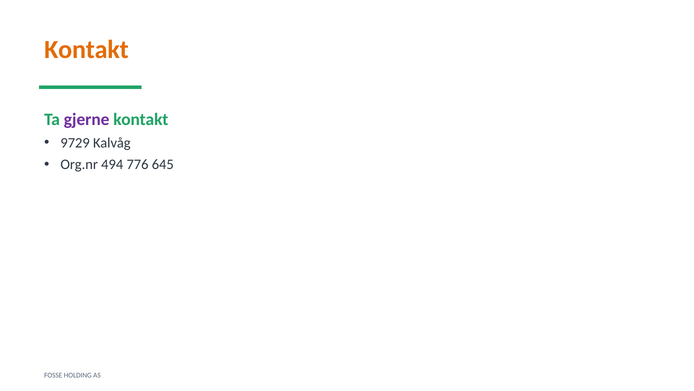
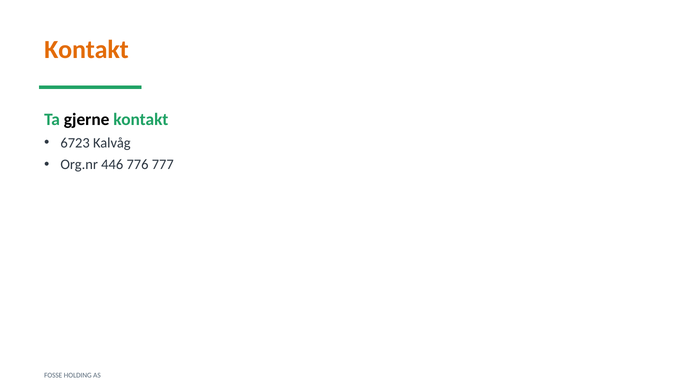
gjerne colour: purple -> black (87, 119)
9729: 9729 -> 6723 (75, 143)
494: 494 -> 446 (112, 164)
645: 645 -> 777 (163, 164)
